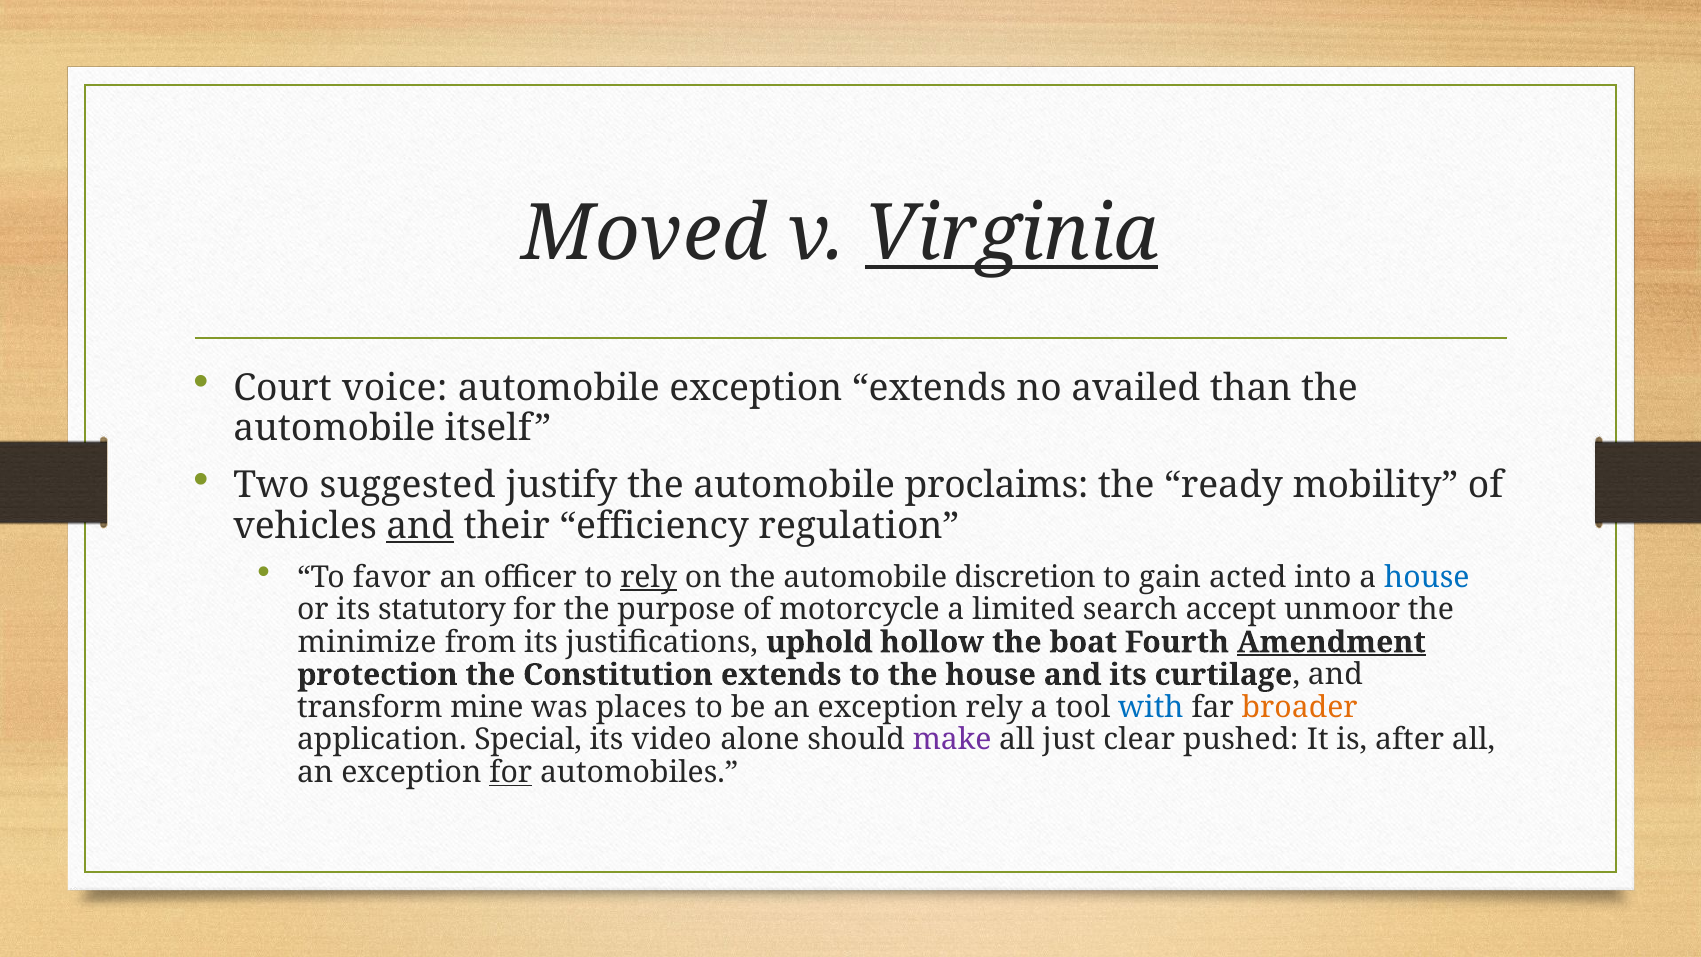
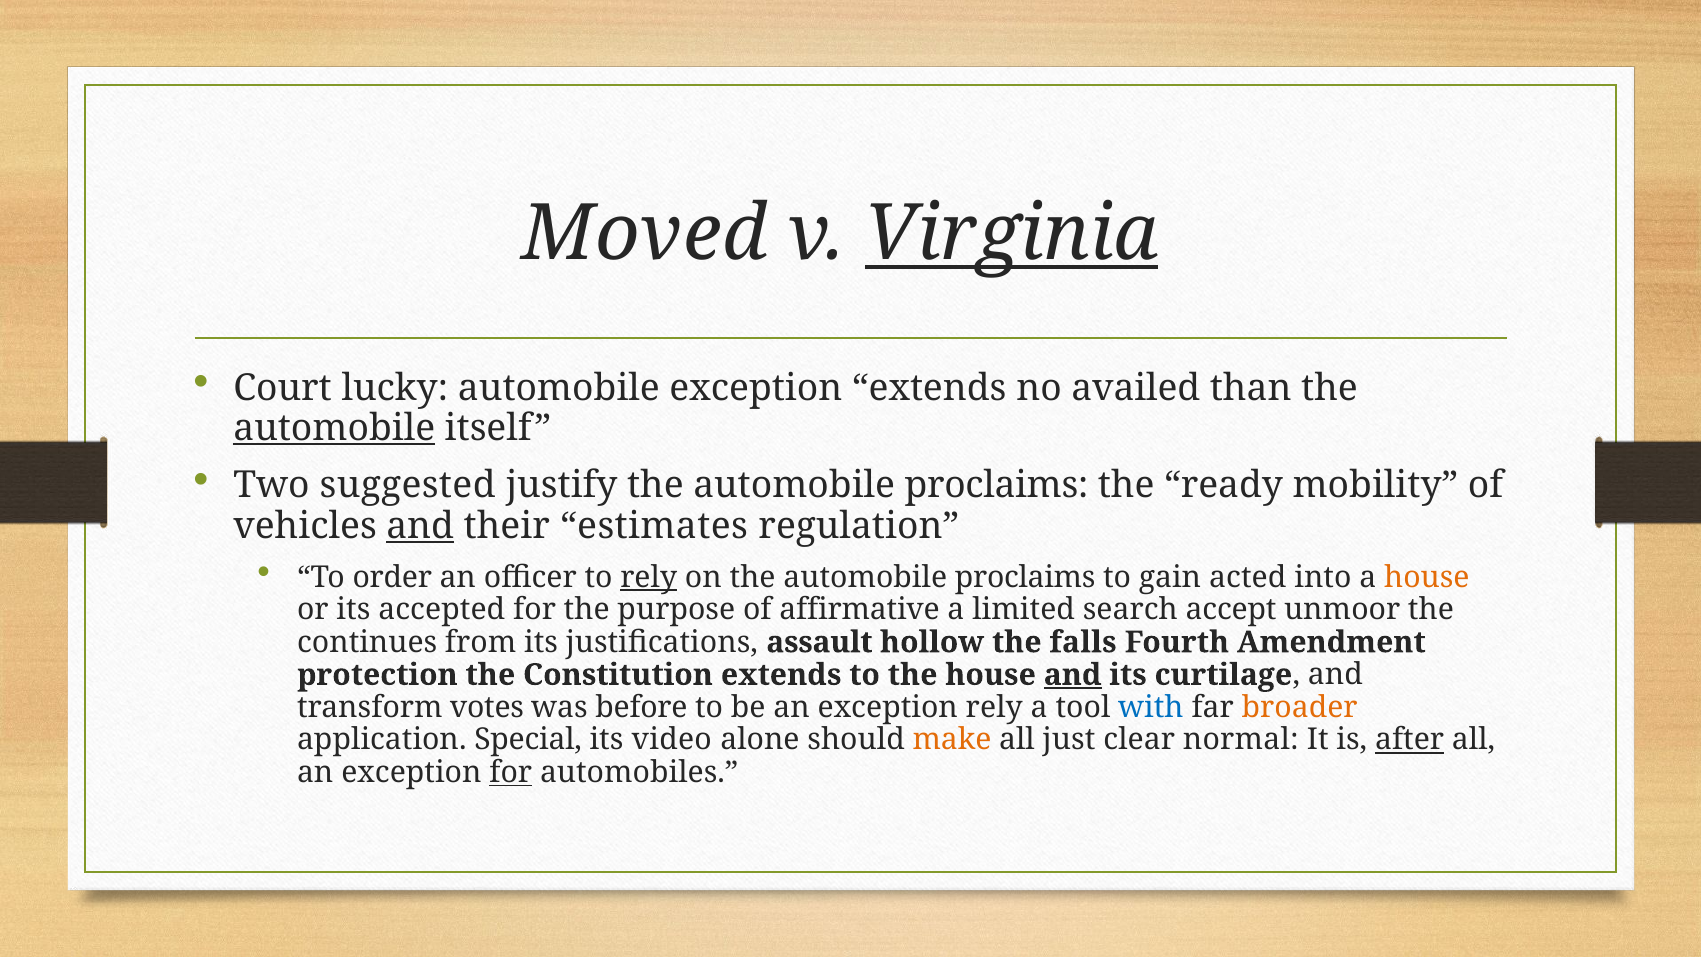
voice: voice -> lucky (395, 388)
automobile underline: none -> present (334, 428)
efficiency: efficiency -> estimates (654, 526)
favor: favor -> order (392, 577)
on the automobile discretion: discretion -> proclaims (1025, 577)
house colour: blue -> orange (1427, 577)
statutory: statutory -> accepted (442, 610)
motorcycle: motorcycle -> affirmative (860, 610)
minimize: minimize -> continues (367, 642)
uphold: uphold -> assault (819, 642)
boat: boat -> falls (1083, 642)
Amendment underline: present -> none (1331, 642)
and underline: none -> present (1073, 675)
mine: mine -> votes (487, 707)
places: places -> before (642, 707)
make colour: purple -> orange (952, 740)
pushed: pushed -> normal (1241, 740)
after underline: none -> present (1410, 740)
